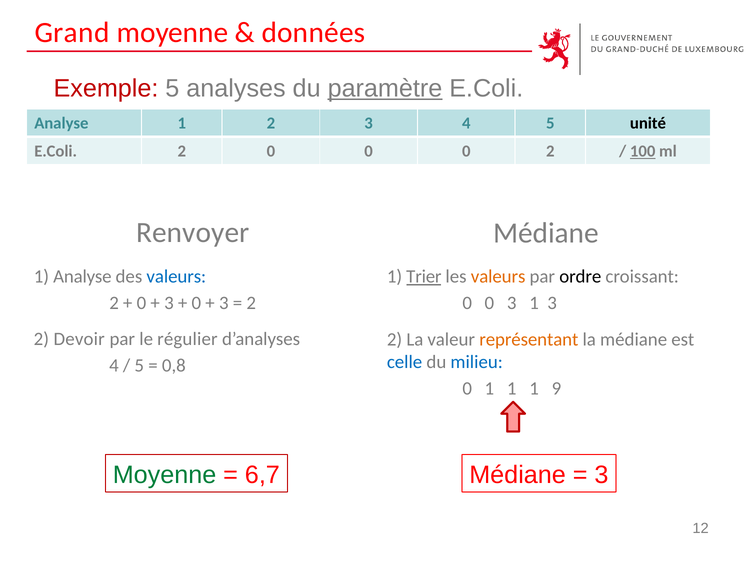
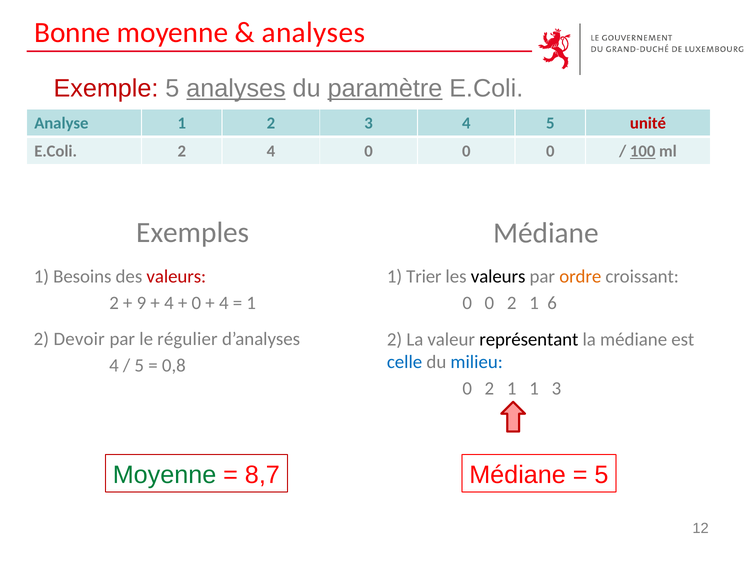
Grand: Grand -> Bonne (72, 32)
données: données -> analyses (313, 32)
analyses underline: none -> present (236, 88)
unité colour: black -> red (648, 123)
2 0: 0 -> 4 (271, 151)
0 0 2: 2 -> 0 (550, 151)
Renvoyer: Renvoyer -> Exemples (193, 233)
1 Analyse: Analyse -> Besoins (82, 277)
valeurs colour: blue -> red (176, 277)
Trier underline: present -> none (424, 277)
valeurs colour: orange -> black (498, 277)
ordre colour: black -> orange (580, 277)
0: 0 -> 9 (141, 303)
3: 3 -> 4 (169, 303)
3: 3 -> 4 (224, 303)
2: 2 -> 1 (251, 303)
0 0 3: 3 -> 2 (512, 303)
1 3: 3 -> 6 (552, 303)
représentant colour: orange -> black (529, 339)
1: 1 -> 2 (489, 389)
1 9: 9 -> 3 (556, 389)
6,7: 6,7 -> 8,7 (262, 475)
3: 3 -> 5 (601, 475)
